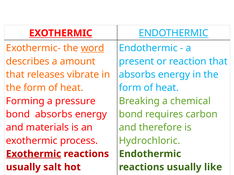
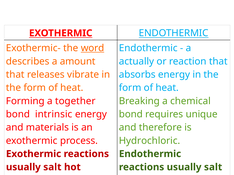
present: present -> actually (137, 61)
pressure: pressure -> together (75, 101)
bond absorbs: absorbs -> intrinsic (54, 115)
carbon: carbon -> unique (202, 115)
Exothermic underline: present -> none (34, 154)
like: like -> salt (213, 168)
